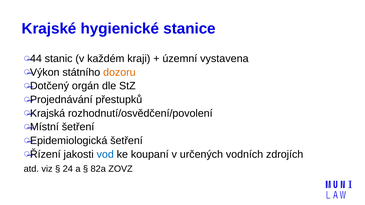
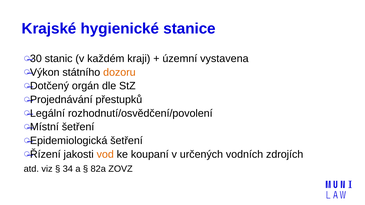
44: 44 -> 30 (36, 59)
Krajská: Krajská -> Legální (47, 113)
vod colour: blue -> orange (105, 155)
24: 24 -> 34 (68, 169)
